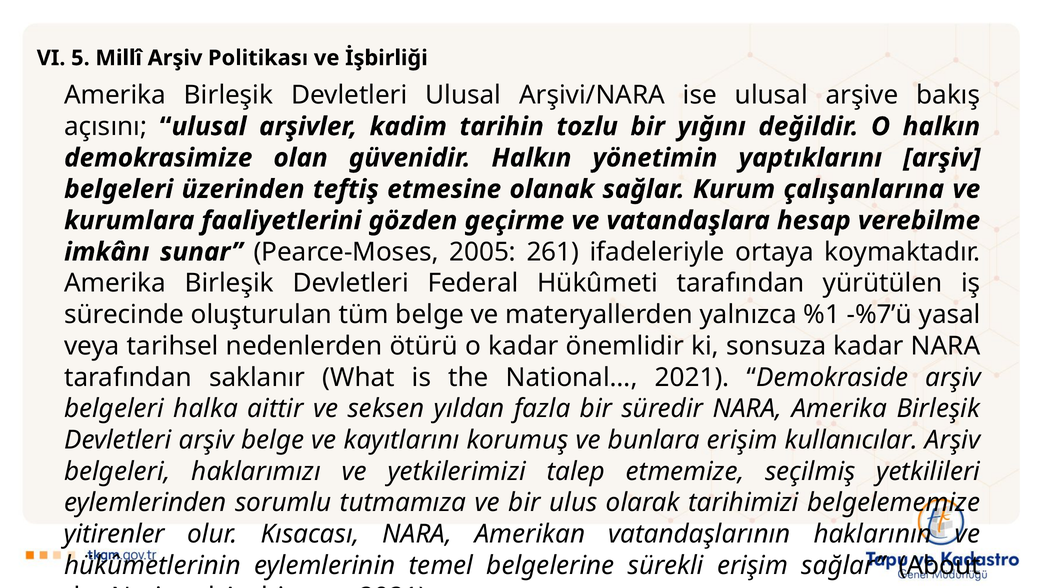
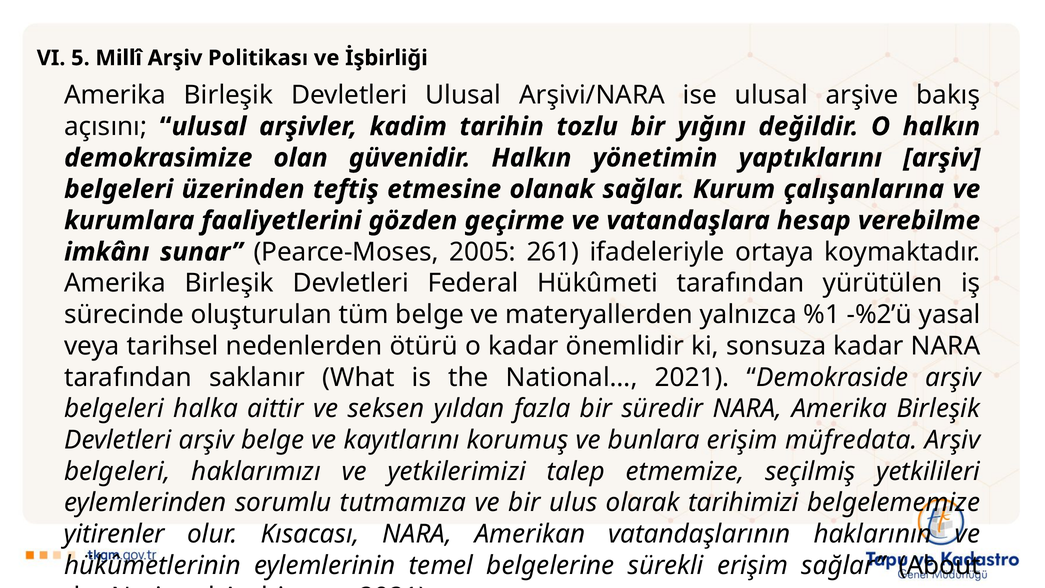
-%7’ü: -%7’ü -> -%2’ü (879, 315)
kullanıcılar: kullanıcılar -> müfredata (851, 440)
